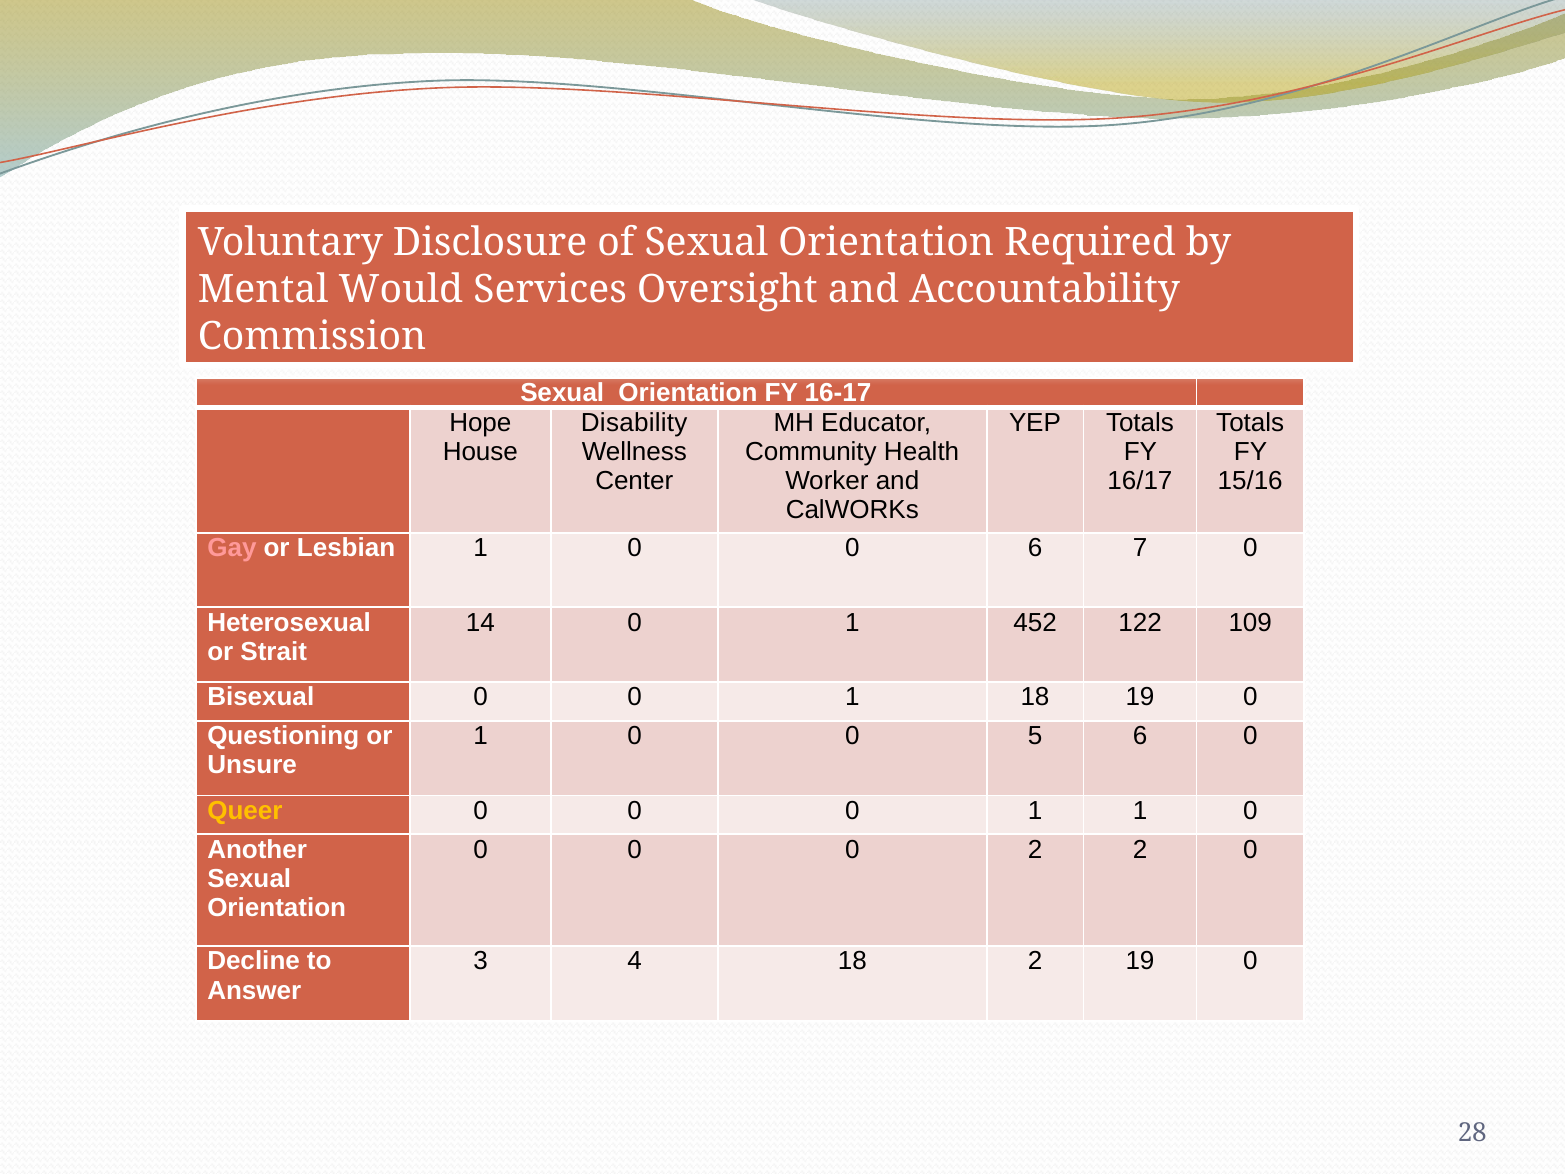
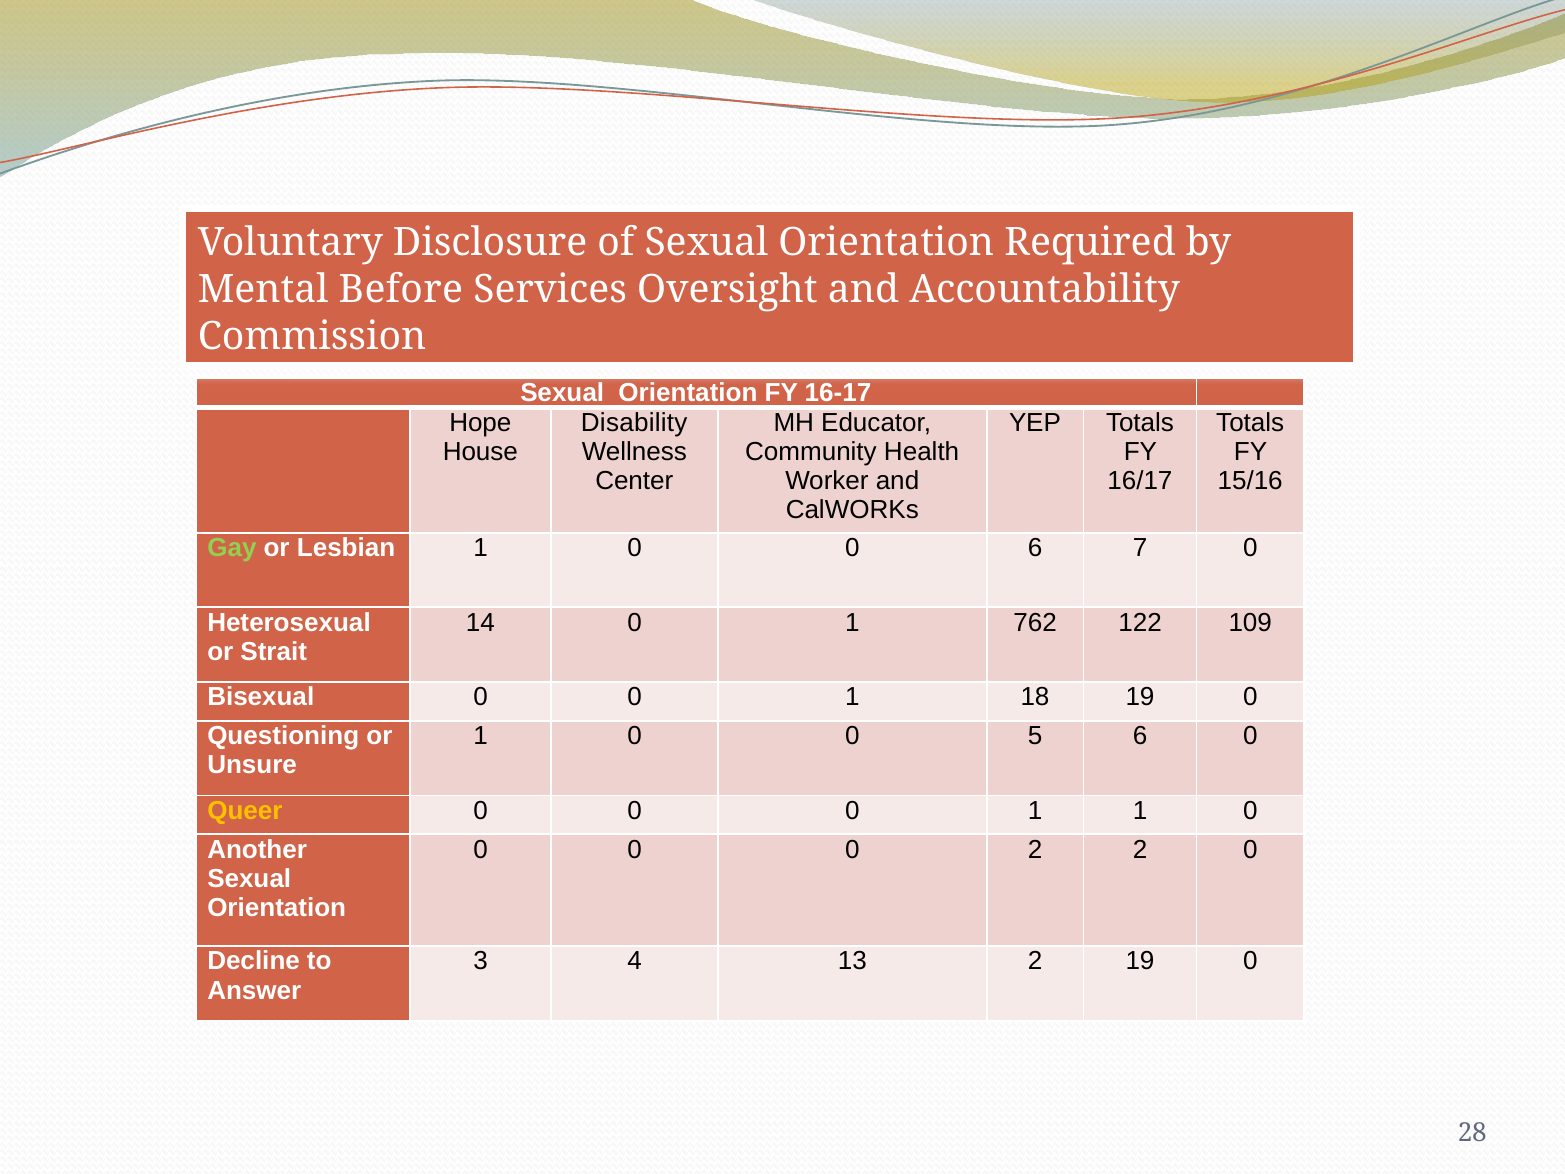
Would: Would -> Before (401, 289)
Gay colour: pink -> light green (232, 548)
452: 452 -> 762 (1035, 622)
4 18: 18 -> 13 (852, 961)
